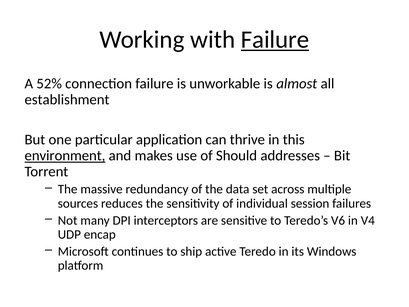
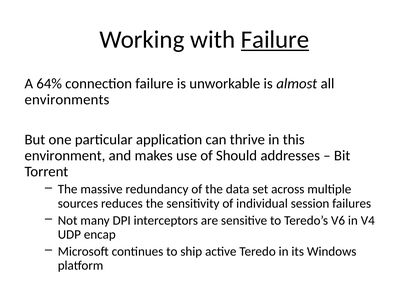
52%: 52% -> 64% (49, 84)
establishment: establishment -> environments (67, 99)
environment underline: present -> none (65, 156)
